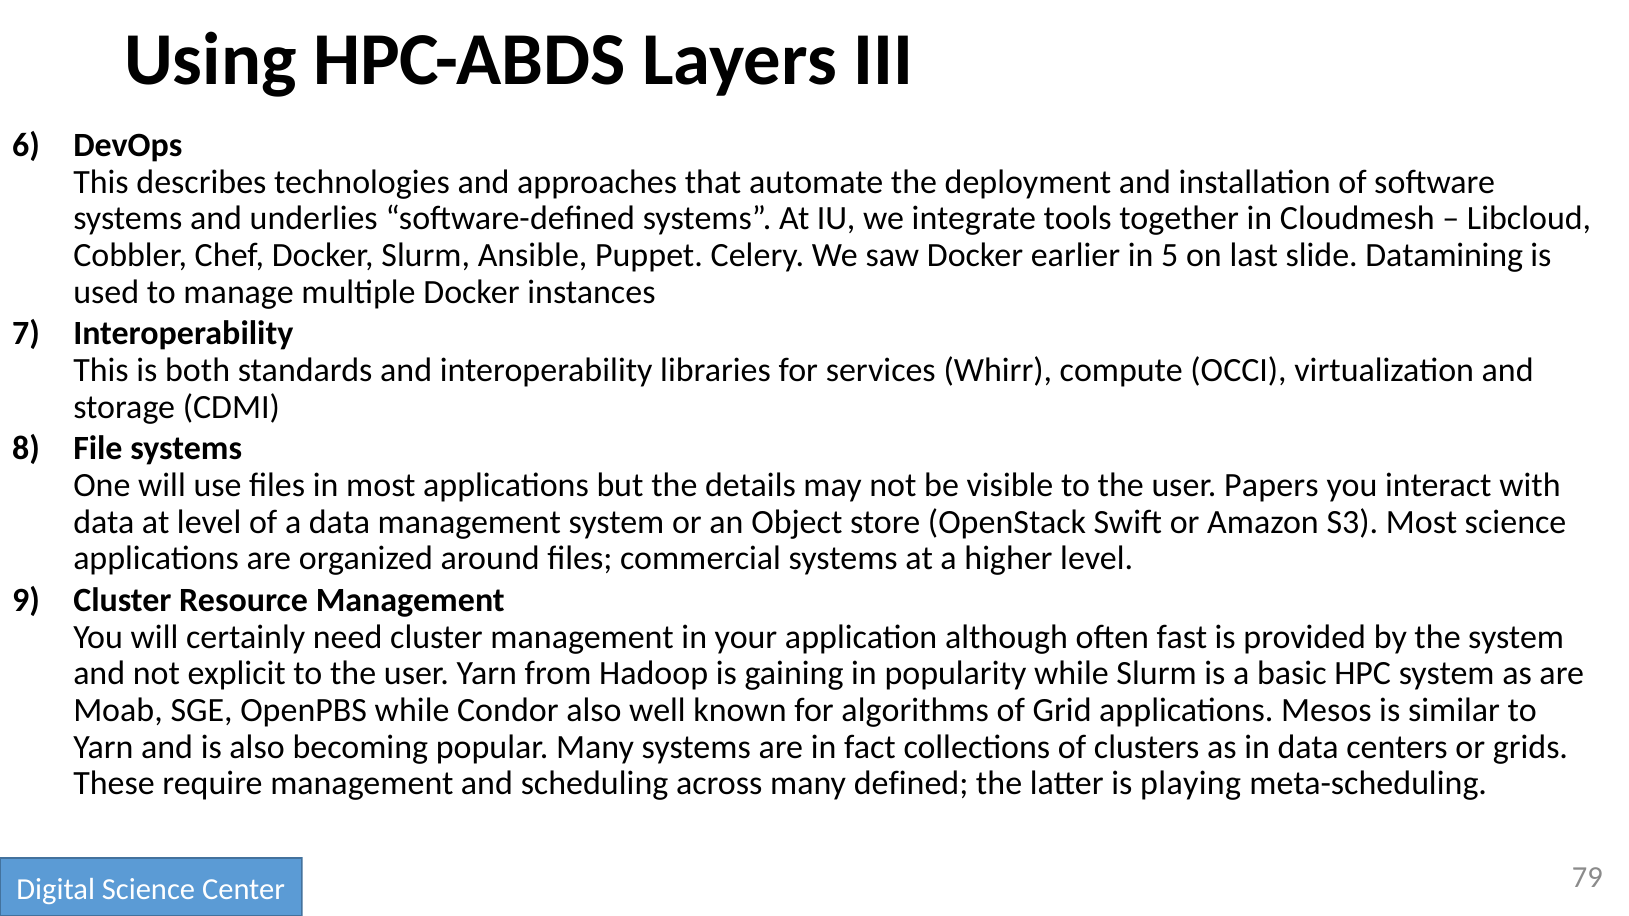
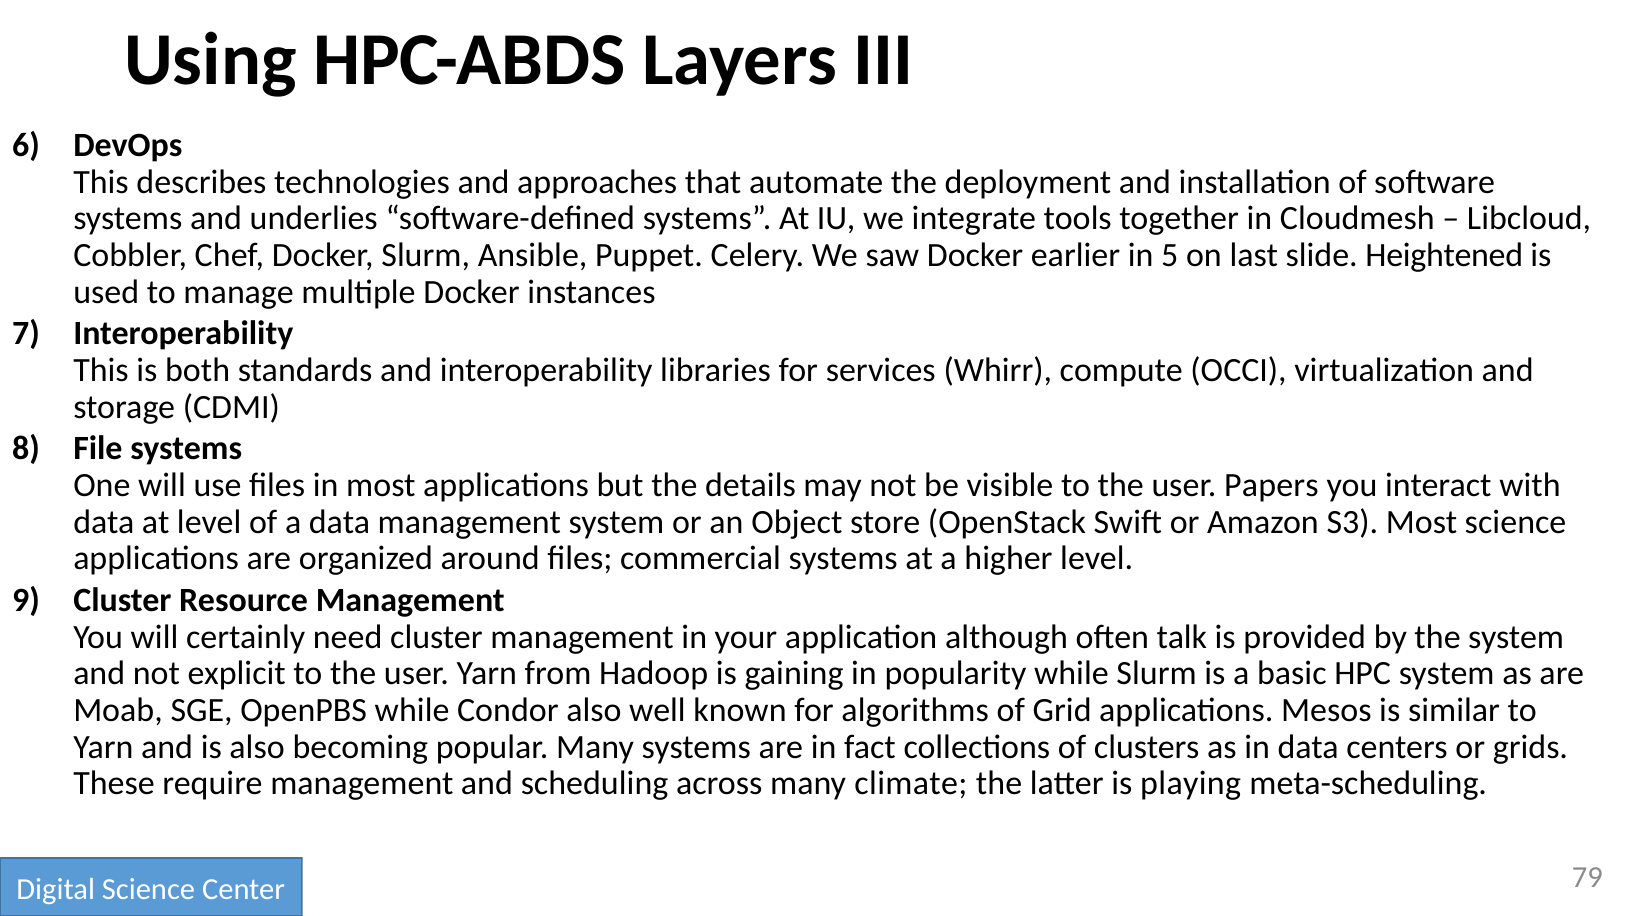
Datamining: Datamining -> Heightened (1444, 255)
fast: fast -> talk (1182, 637)
defined: defined -> climate (911, 784)
